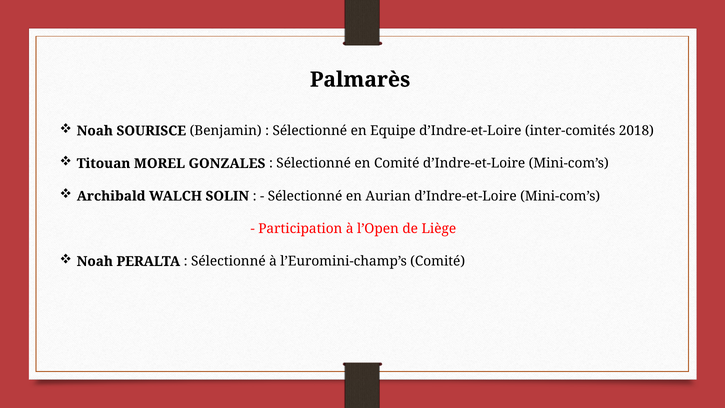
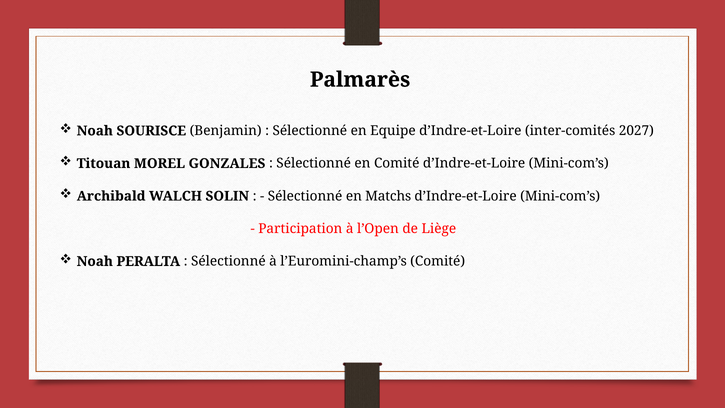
2018: 2018 -> 2027 (636, 131)
Aurian: Aurian -> Matchs (388, 196)
